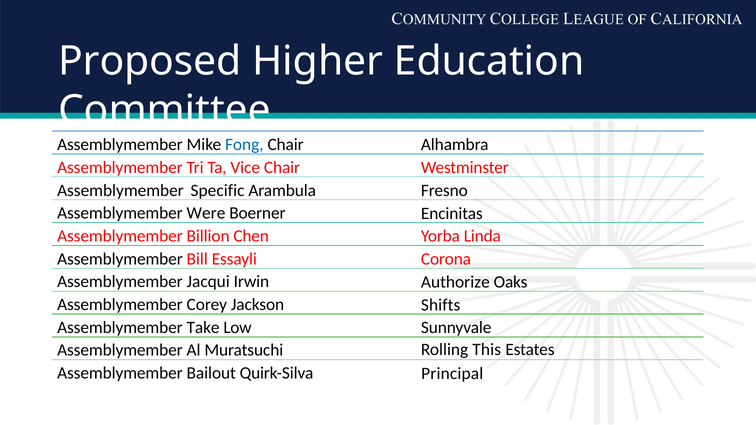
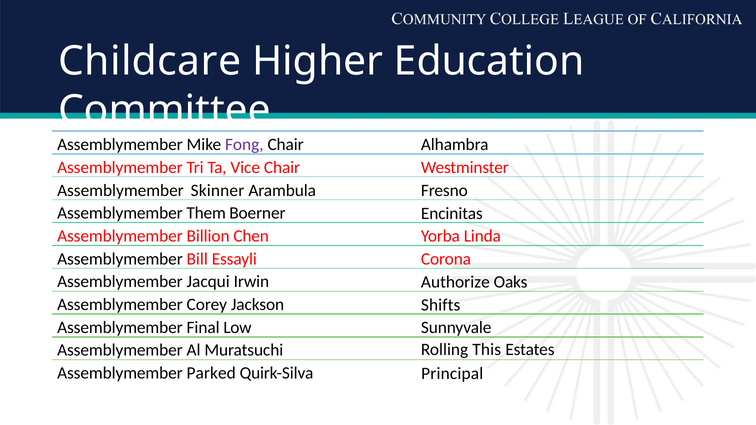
Proposed: Proposed -> Childcare (150, 61)
Fong colour: blue -> purple (244, 145)
Specific: Specific -> Skinner (217, 190)
Were: Were -> Them (206, 213)
Take: Take -> Final (203, 328)
Bailout: Bailout -> Parked (211, 373)
